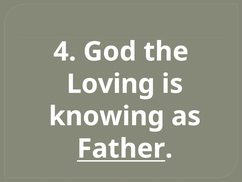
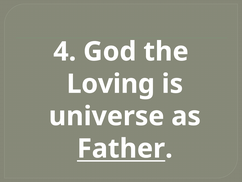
knowing: knowing -> universe (107, 116)
